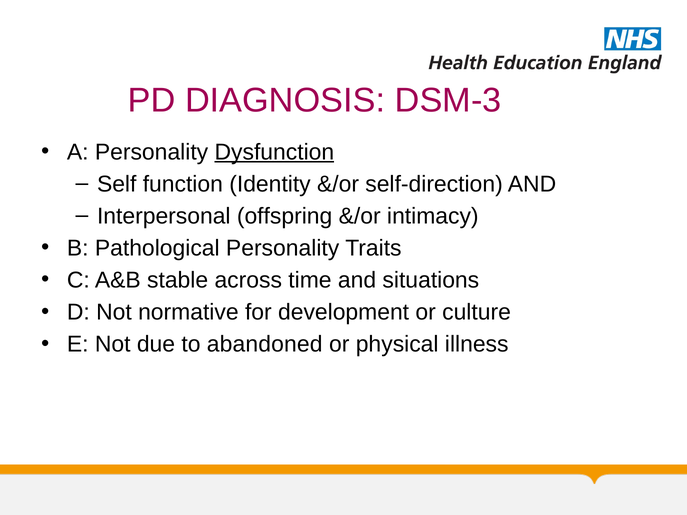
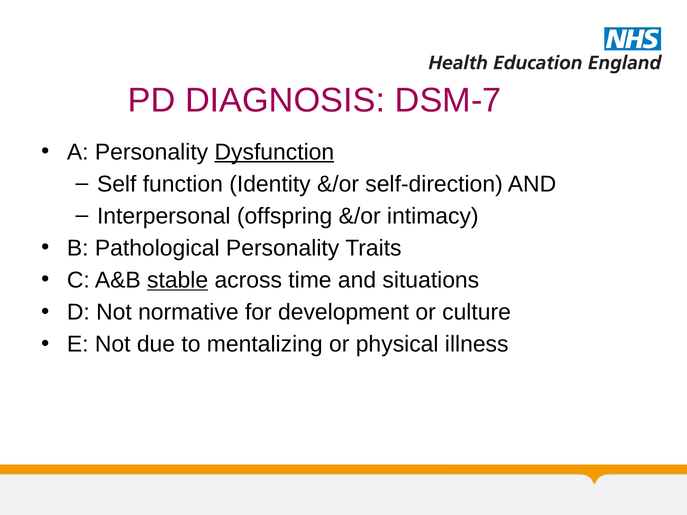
DSM-3: DSM-3 -> DSM-7 (448, 100)
stable underline: none -> present (178, 280)
abandoned: abandoned -> mentalizing (265, 344)
